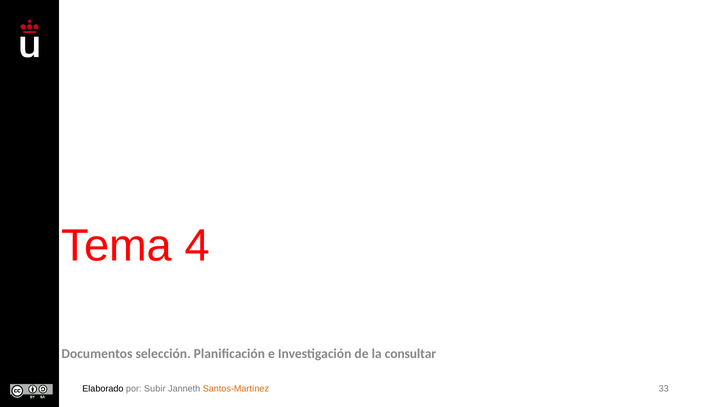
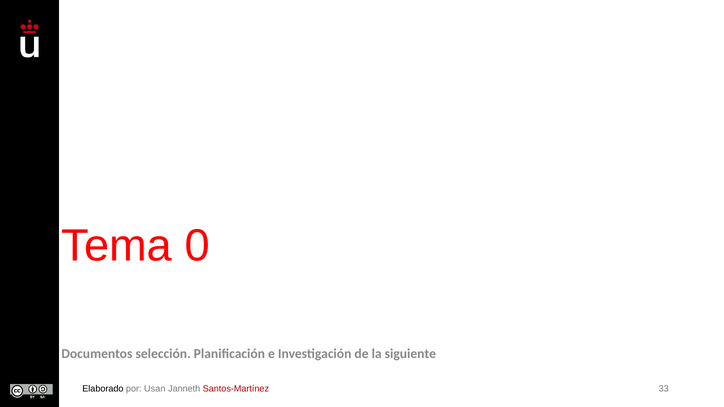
4: 4 -> 0 (197, 246)
consultar: consultar -> siguiente (410, 354)
Subir: Subir -> Usan (155, 389)
Santos-Martínez colour: orange -> red (236, 389)
